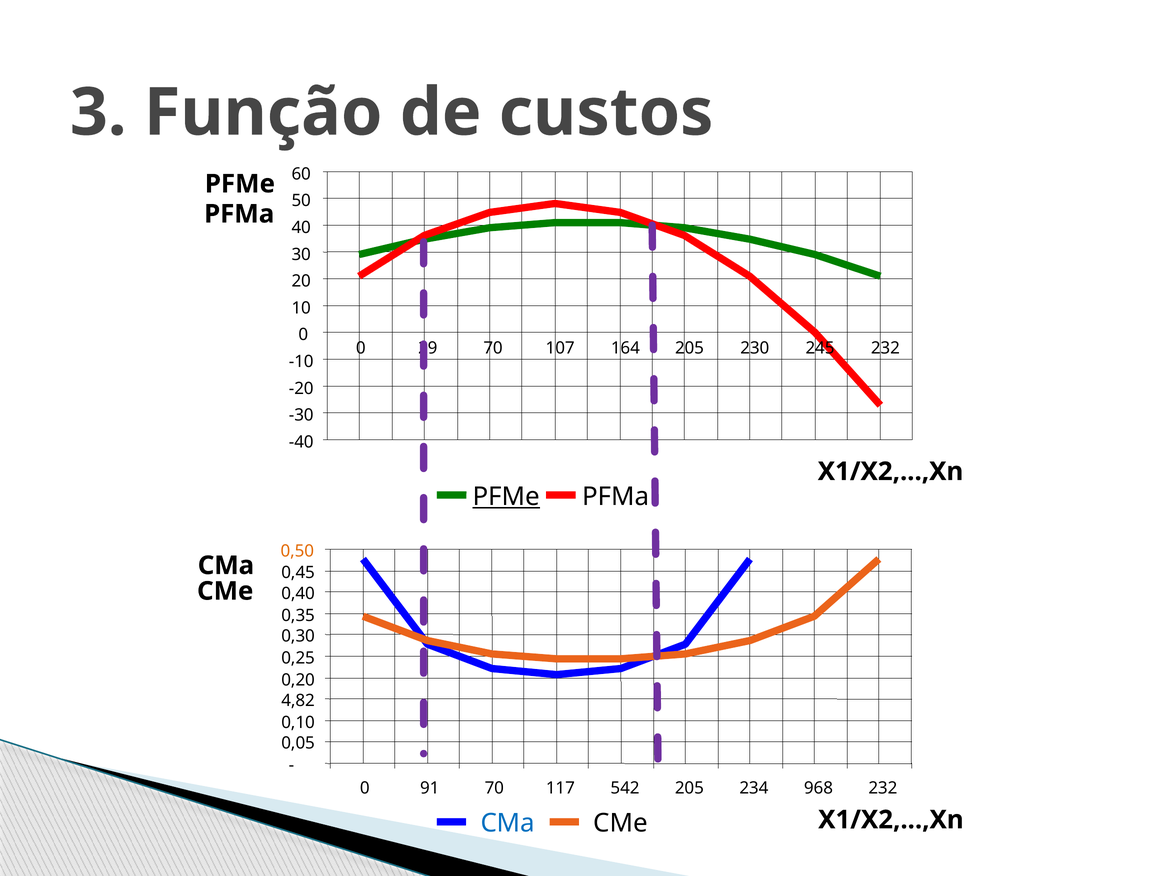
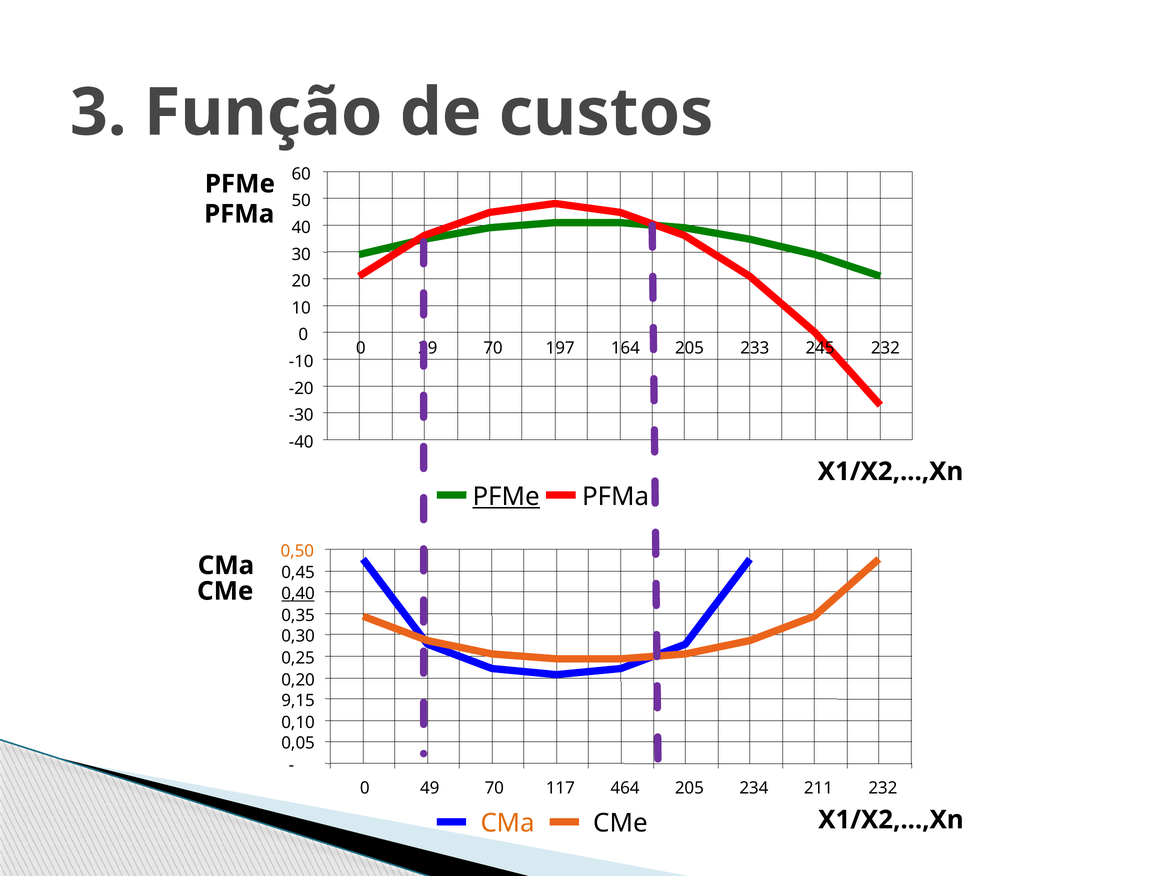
107: 107 -> 197 (560, 348)
230: 230 -> 233 (755, 348)
0,40 underline: none -> present (298, 594)
4,82: 4,82 -> 9,15 (298, 701)
91: 91 -> 49 (430, 788)
542: 542 -> 464 (625, 788)
968: 968 -> 211 (818, 788)
CMa colour: blue -> orange (508, 823)
